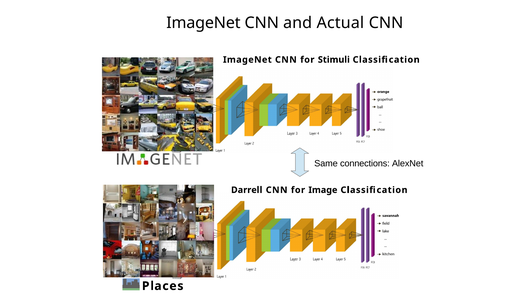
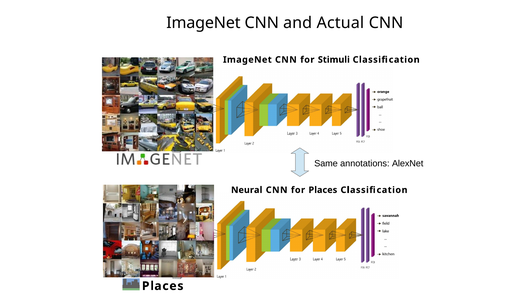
connections: connections -> annotations (365, 163)
Darrell: Darrell -> Neural (247, 190)
for Image: Image -> Places (323, 190)
